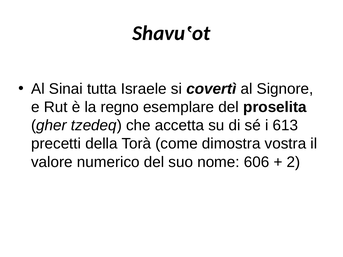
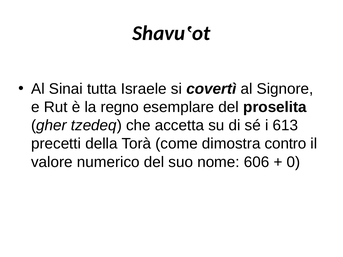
vostra: vostra -> contro (286, 144)
2: 2 -> 0 (293, 162)
